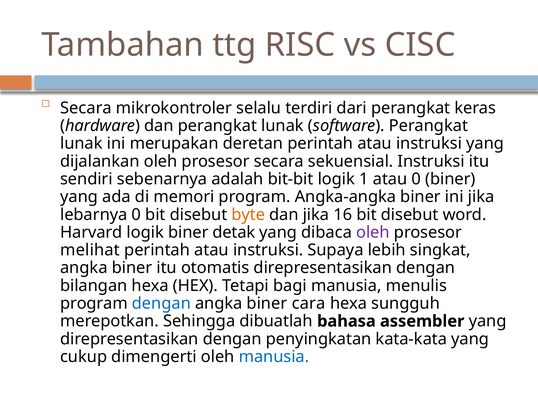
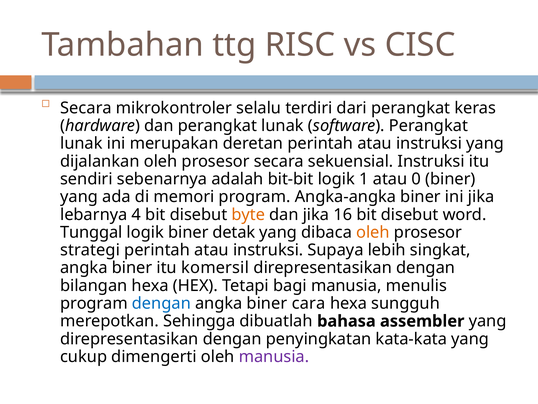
lebarnya 0: 0 -> 4 (136, 214)
Harvard: Harvard -> Tunggal (91, 232)
oleh colour: purple -> orange (373, 232)
melihat: melihat -> strategi (90, 250)
otomatis: otomatis -> komersil (215, 268)
manusia colour: blue -> purple (274, 356)
